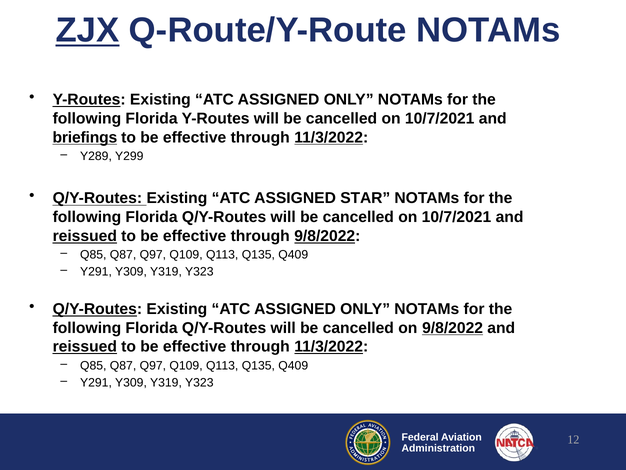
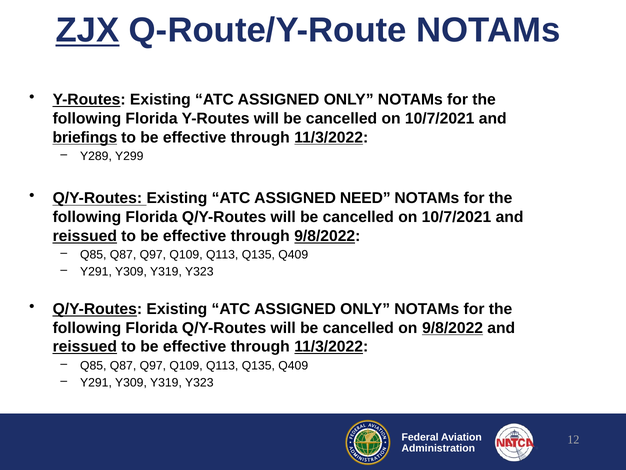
STAR: STAR -> NEED (365, 198)
